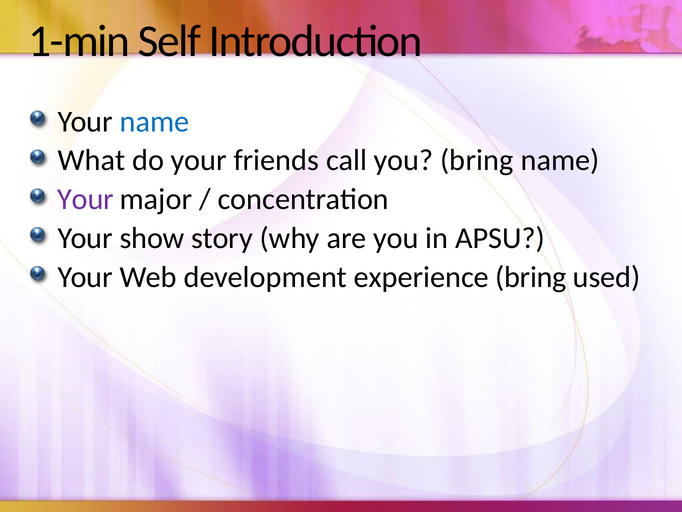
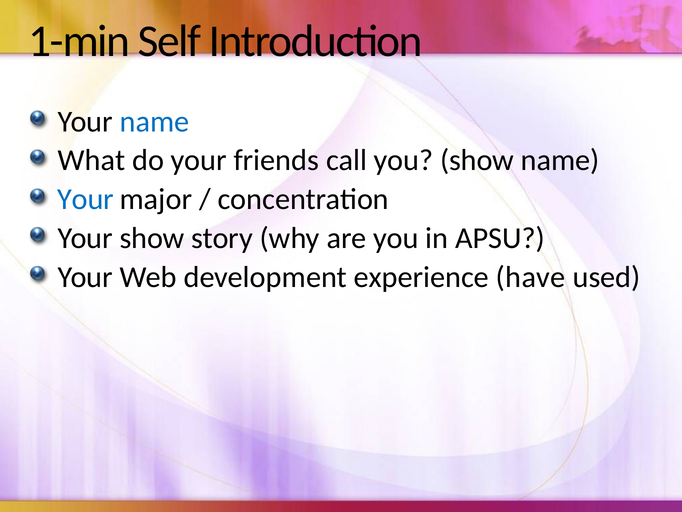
you bring: bring -> show (477, 160)
Your colour: purple -> blue (86, 199)
experience bring: bring -> have (531, 277)
